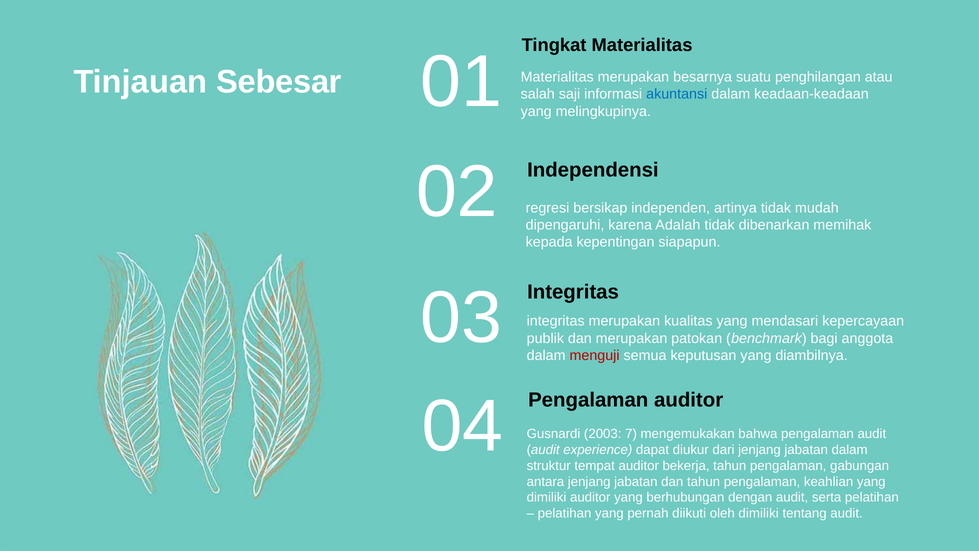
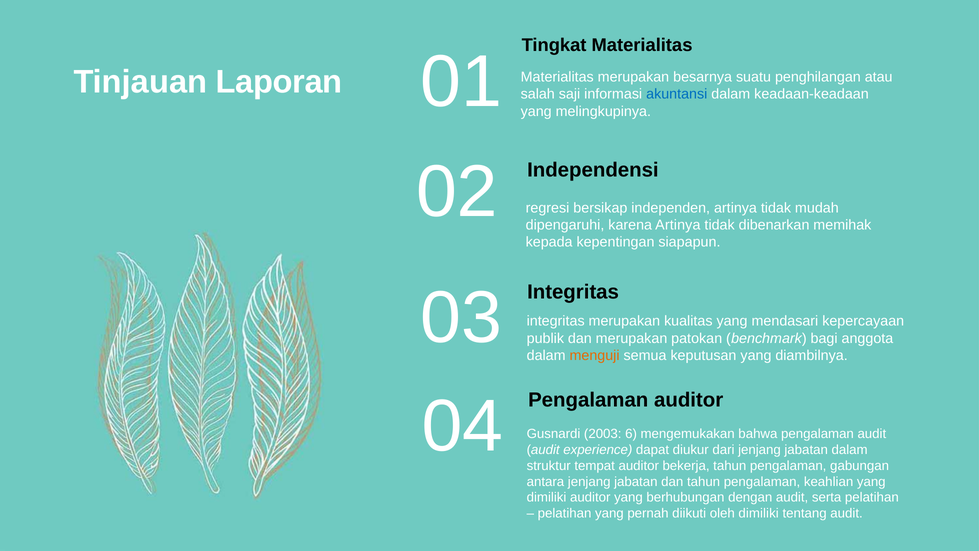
Sebesar: Sebesar -> Laporan (279, 82)
karena Adalah: Adalah -> Artinya (678, 225)
menguji colour: red -> orange (595, 355)
7: 7 -> 6 (631, 434)
